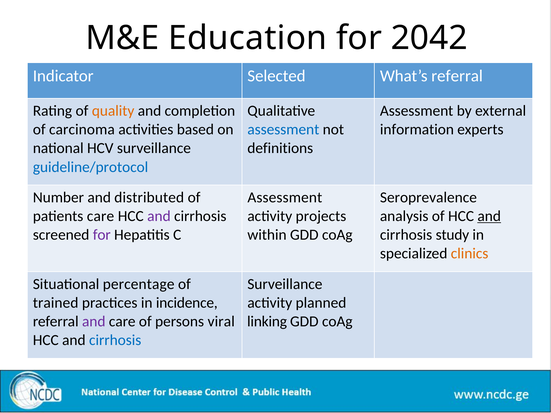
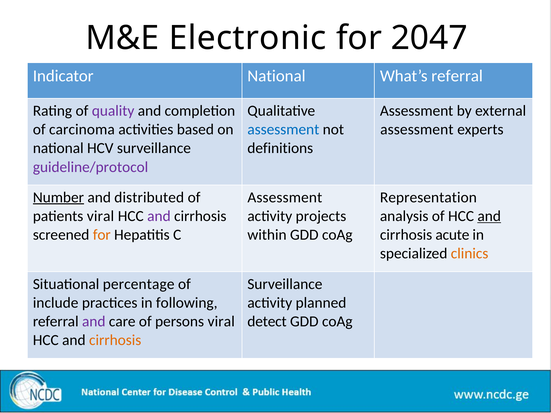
Education: Education -> Electronic (248, 38)
2042: 2042 -> 2047 (429, 38)
Indicator Selected: Selected -> National (276, 76)
quality colour: orange -> purple (113, 111)
information: information -> assessment (417, 130)
guideline/protocol colour: blue -> purple (91, 167)
Number underline: none -> present (58, 197)
Seroprevalence: Seroprevalence -> Representation (428, 197)
patients care: care -> viral (101, 216)
for colour: purple -> orange (102, 235)
study: study -> acute (452, 235)
trained: trained -> include (56, 303)
incidence: incidence -> following (187, 303)
linking: linking -> detect (267, 322)
cirrhosis colour: blue -> orange (115, 340)
